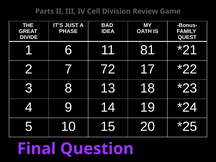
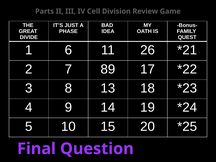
81: 81 -> 26 (148, 50)
72: 72 -> 89 (108, 69)
